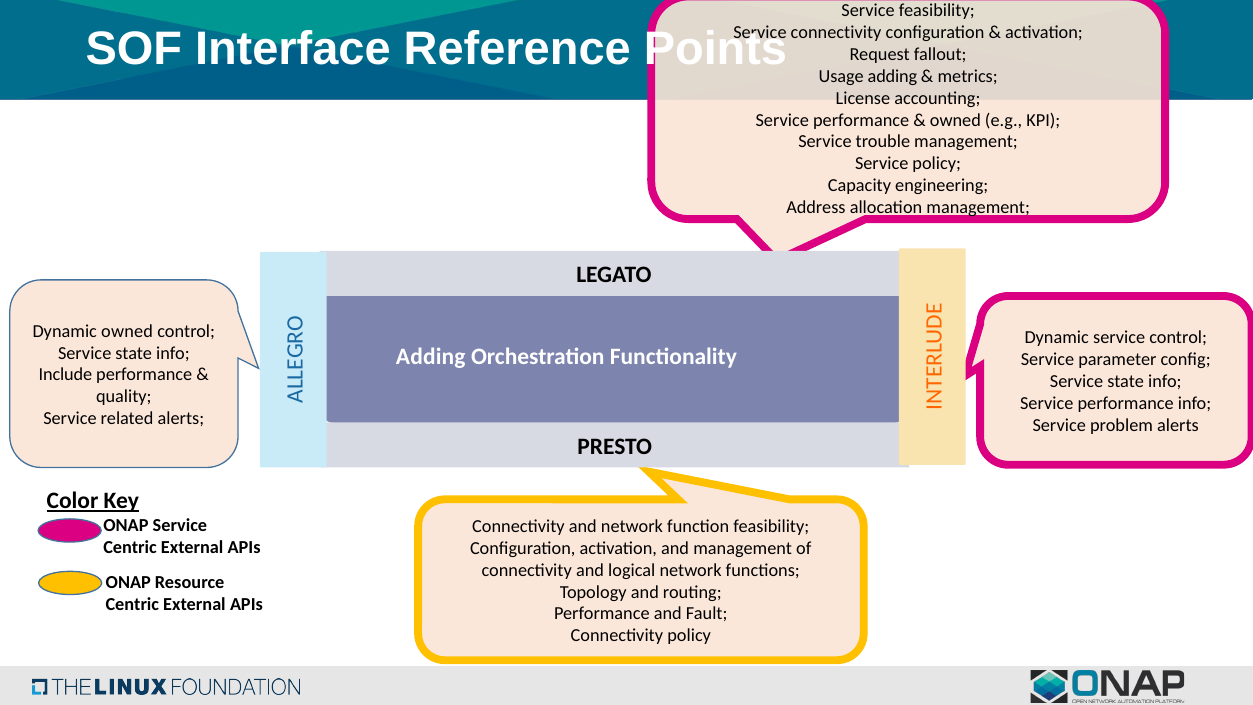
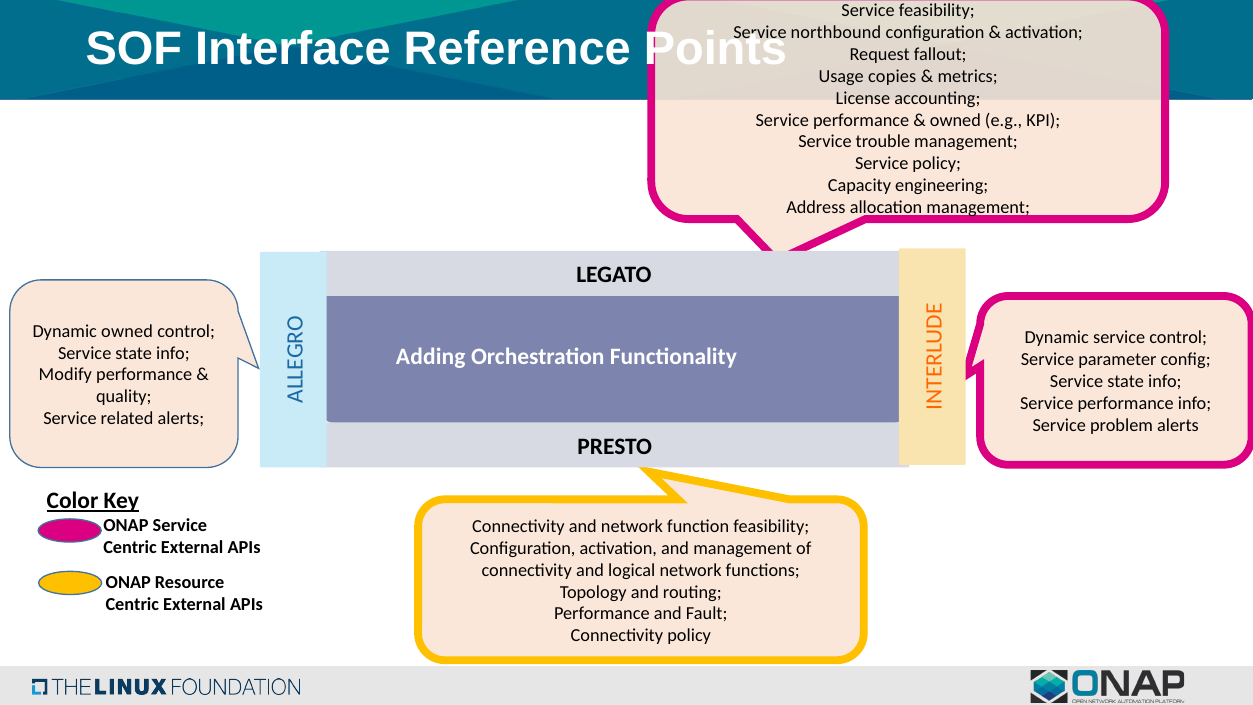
connectivity: connectivity -> northbound (836, 32)
Usage adding: adding -> copies (892, 76)
Include: Include -> Modify (65, 375)
